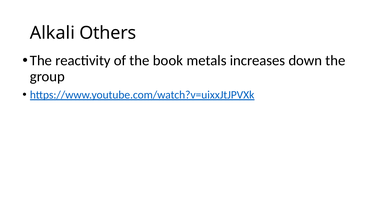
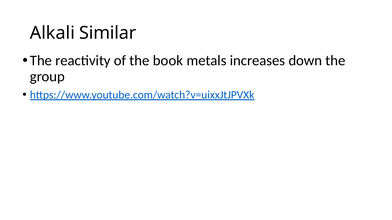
Others: Others -> Similar (108, 33)
